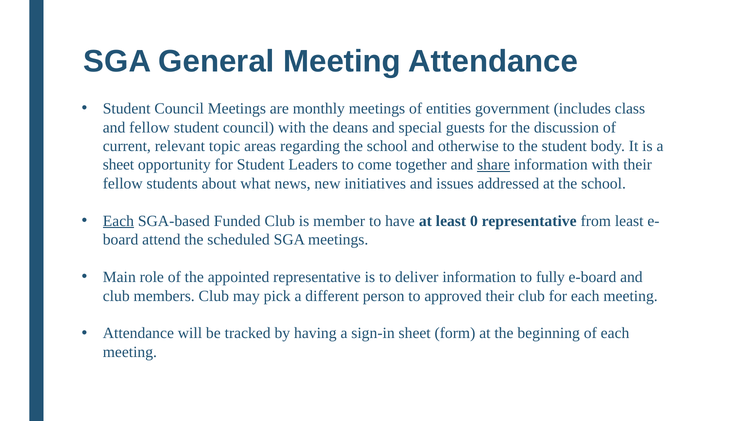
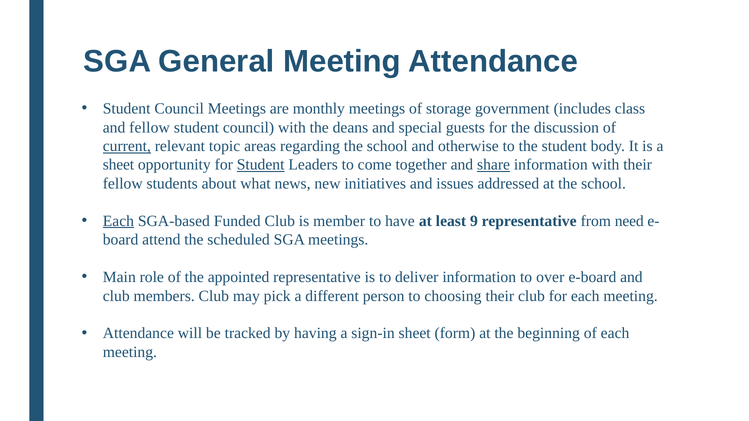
entities: entities -> storage (449, 109)
current underline: none -> present (127, 146)
Student underline: none -> present (261, 165)
0: 0 -> 9 (474, 221)
from least: least -> need (629, 221)
fully: fully -> over (550, 277)
approved: approved -> choosing (453, 296)
